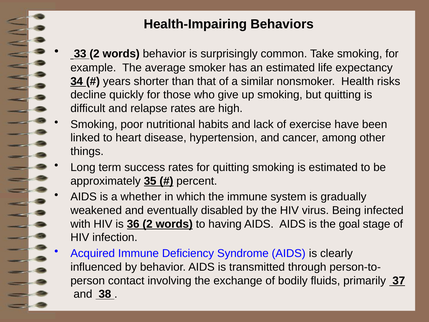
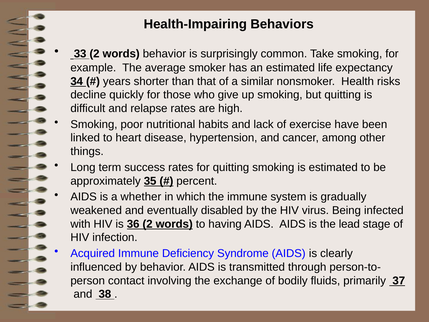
goal: goal -> lead (349, 224)
